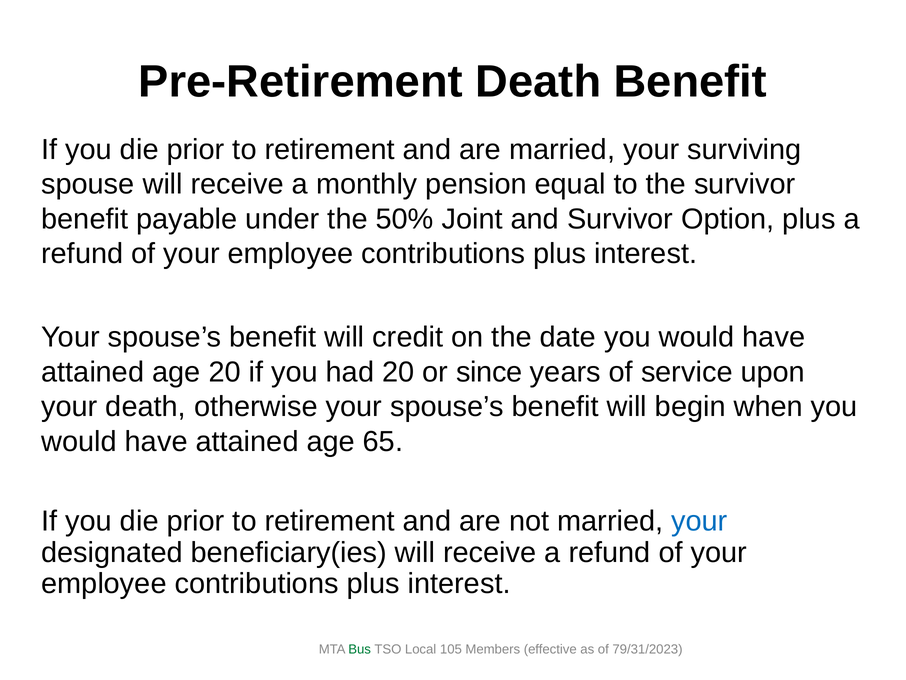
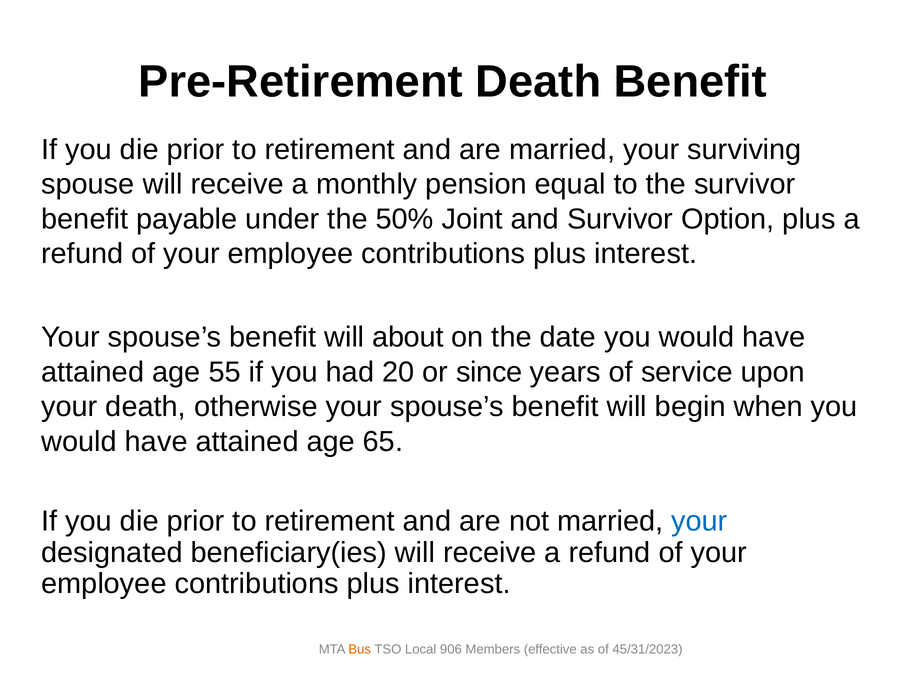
credit: credit -> about (408, 337)
age 20: 20 -> 55 (225, 372)
Bus colour: green -> orange (360, 649)
105: 105 -> 906 (451, 649)
79/31/2023: 79/31/2023 -> 45/31/2023 (647, 649)
